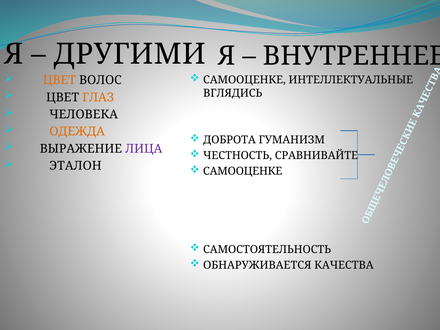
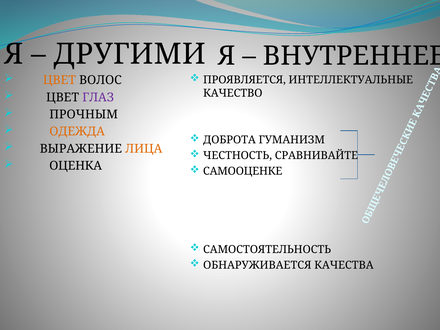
САМООЦЕНКЕ: САМООЦЕНКЕ -> ПРОЯВЛЯЕТСЯ (245, 80)
ВГЛЯДИСЬ: ВГЛЯДИСЬ -> КАЧЕСТВО (233, 93)
ГЛАЗ colour: orange -> purple (98, 97)
ЧЕЛОВЕКА: ЧЕЛОВЕКА -> ПРОЧНЫМ (84, 114)
ЛИЦА colour: purple -> orange (144, 149)
ЭТАЛОН: ЭТАЛОН -> ОЦЕНКА (76, 166)
